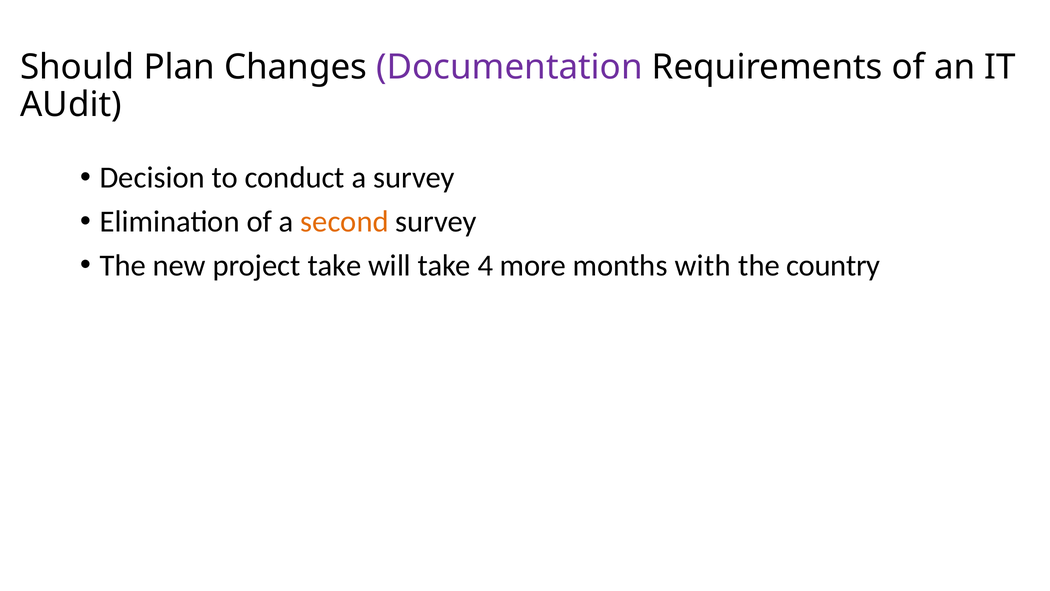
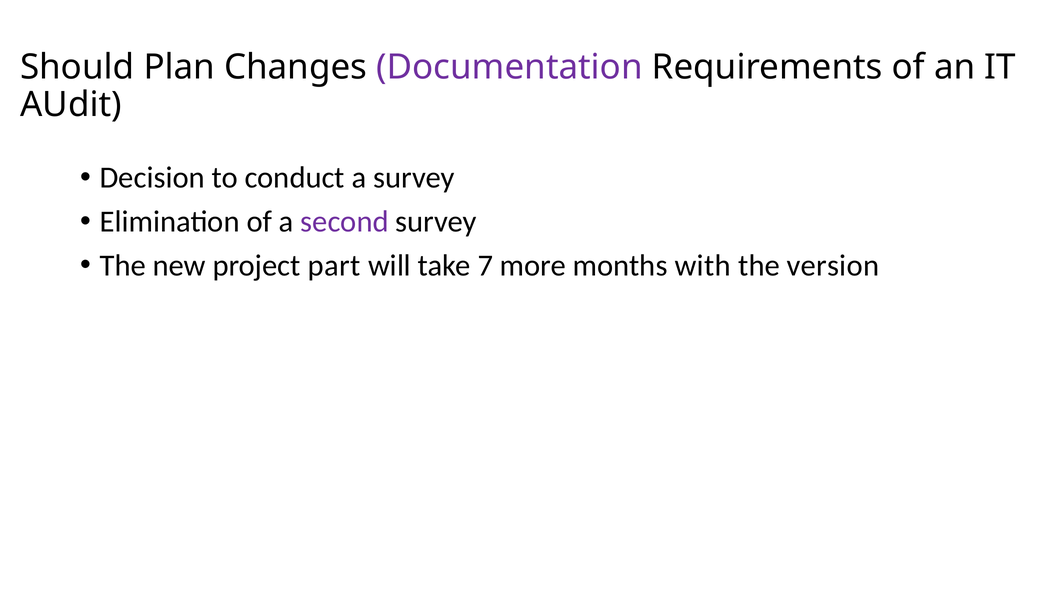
second colour: orange -> purple (345, 221)
project take: take -> part (334, 265)
4: 4 -> 7 (485, 265)
country: country -> version (833, 265)
